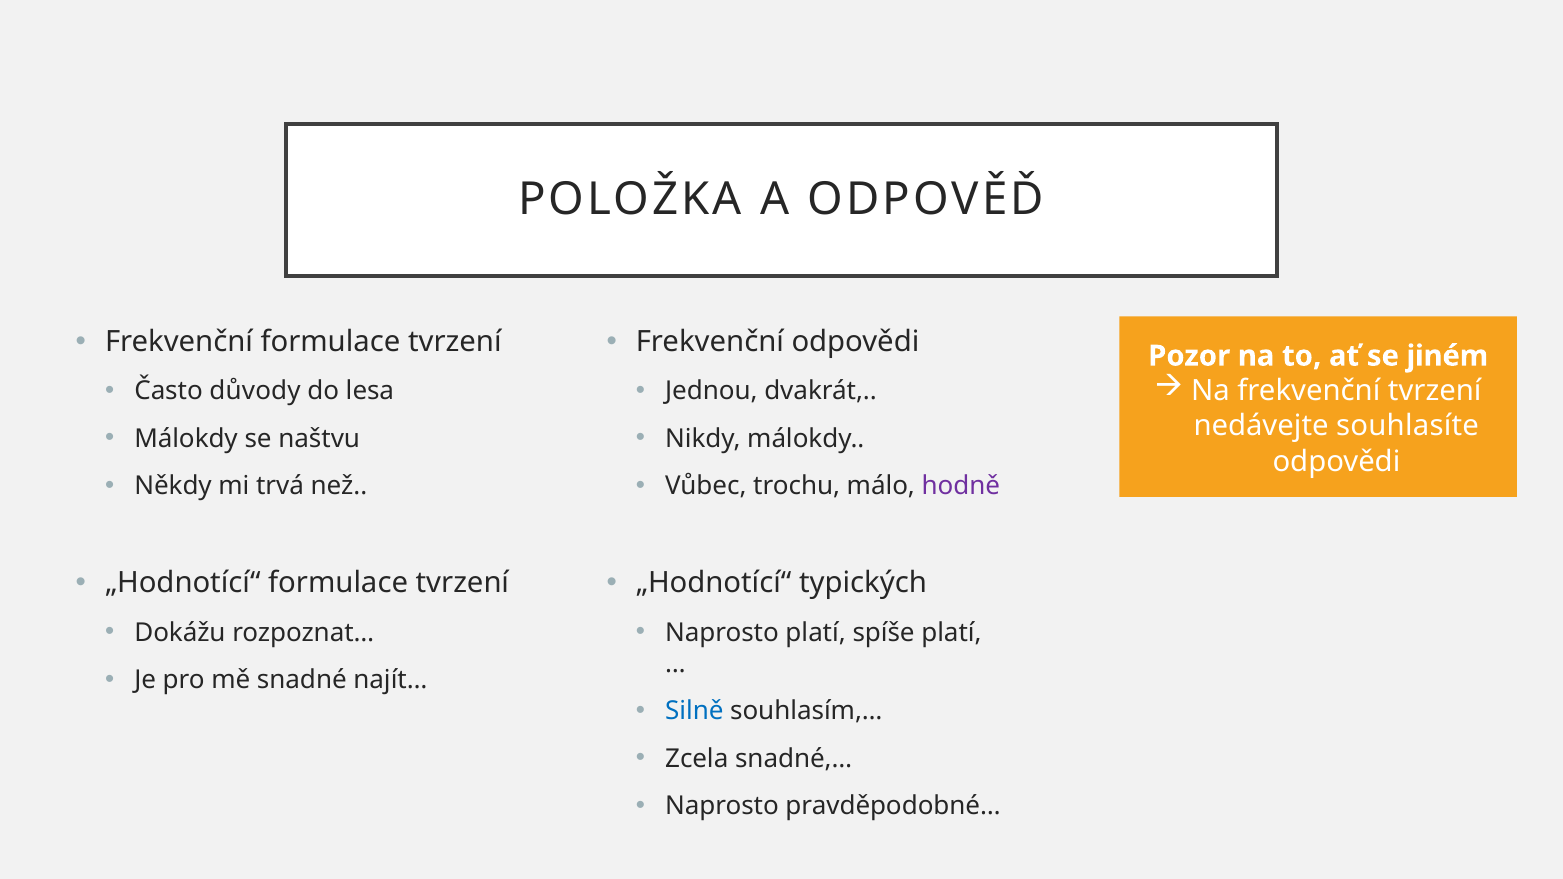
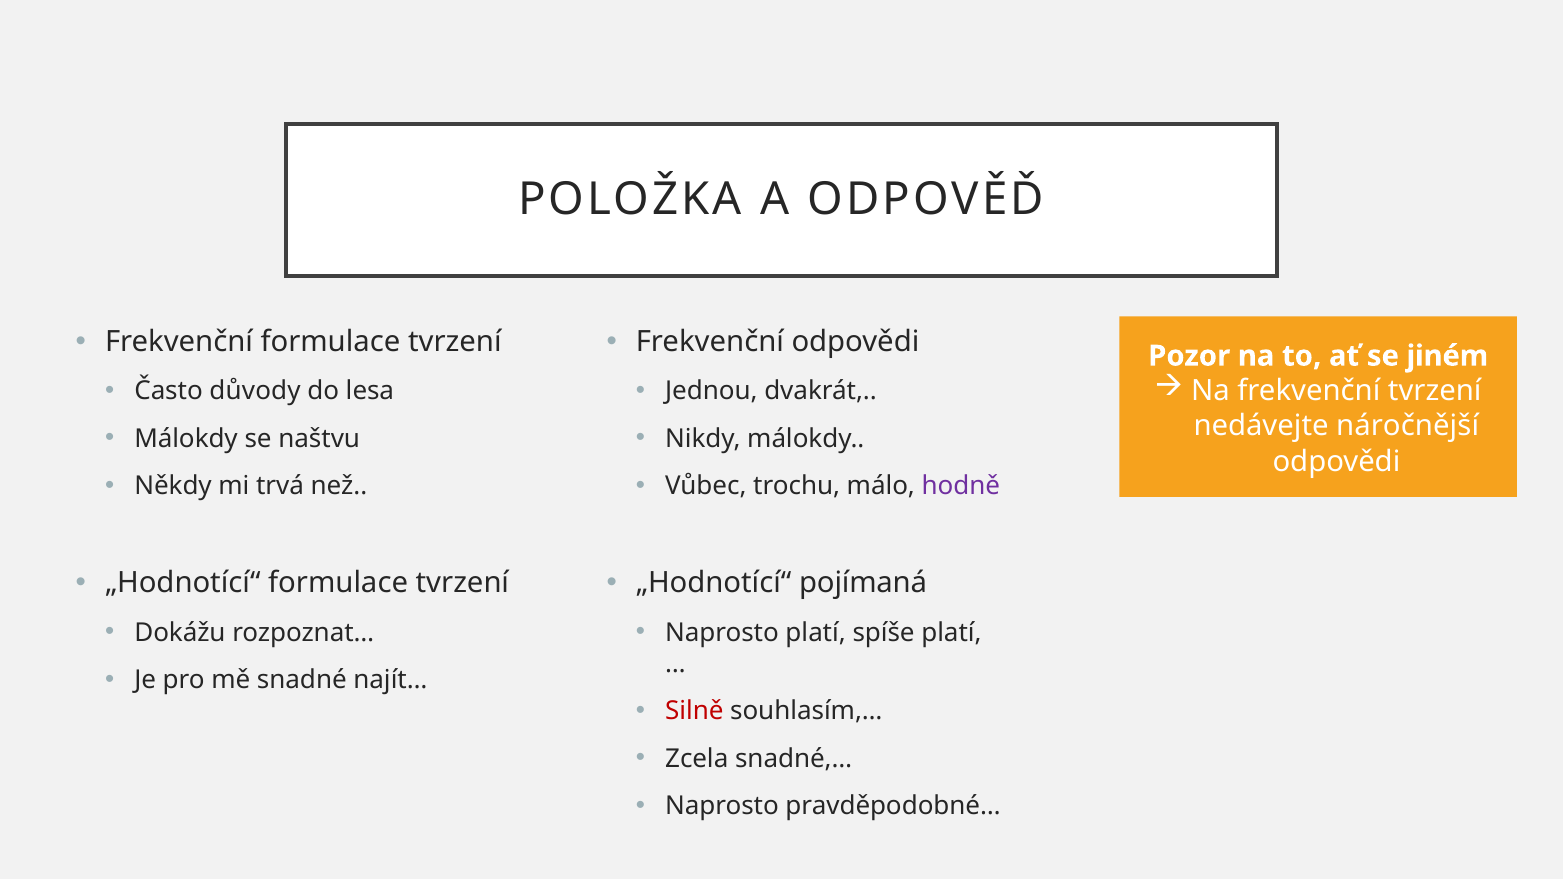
souhlasíte: souhlasíte -> náročnější (1408, 426)
typických: typických -> pojímaná (863, 583)
Silně colour: blue -> red (694, 711)
